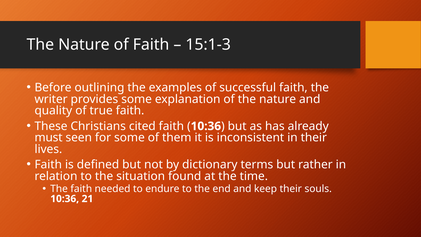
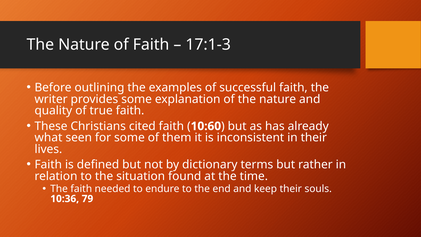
15:1-3: 15:1-3 -> 17:1-3 (208, 45)
10:36: 10:36 -> 10:60 (206, 126)
must: must -> what (48, 138)
21: 21 -> 79 (87, 199)
